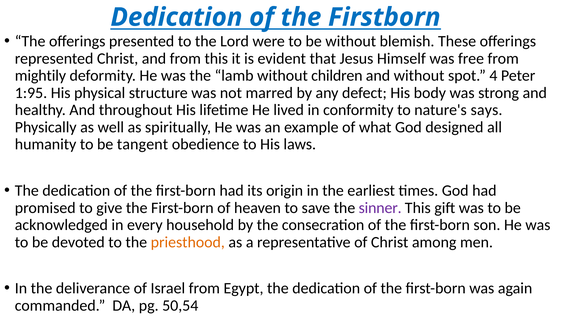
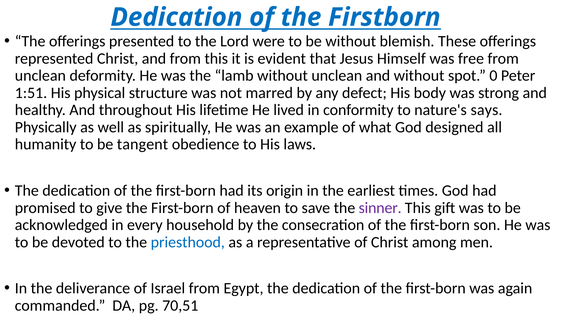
mightily: mightily -> unclean (40, 76)
without children: children -> unclean (337, 76)
4: 4 -> 0 (493, 76)
1:95: 1:95 -> 1:51 (31, 93)
priesthood colour: orange -> blue (188, 242)
50,54: 50,54 -> 70,51 (180, 305)
